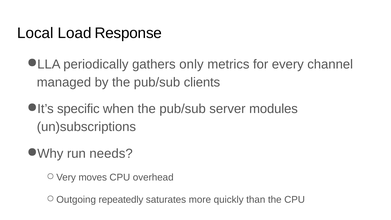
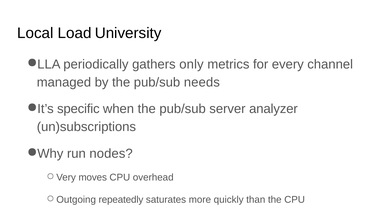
Response: Response -> University (128, 33)
clients: clients -> needs (202, 82)
modules: modules -> analyzer (273, 109)
needs: needs -> nodes (111, 154)
